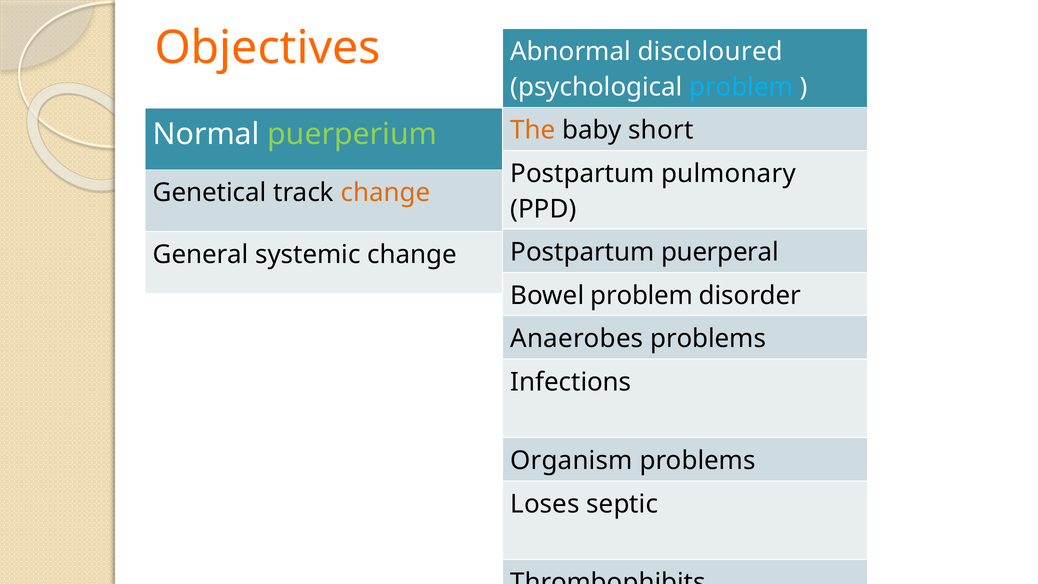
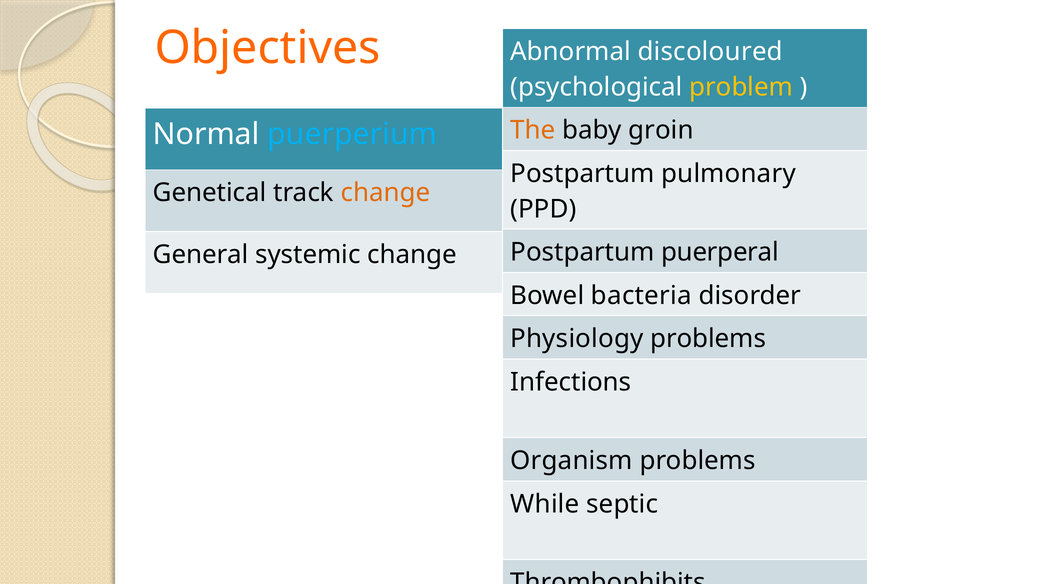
problem colour: light blue -> yellow (741, 87)
short: short -> groin (661, 130)
puerperium colour: light green -> light blue (352, 134)
Bowel problem: problem -> bacteria (641, 295)
Anaerobes: Anaerobes -> Physiology (577, 339)
Loses: Loses -> While (545, 504)
